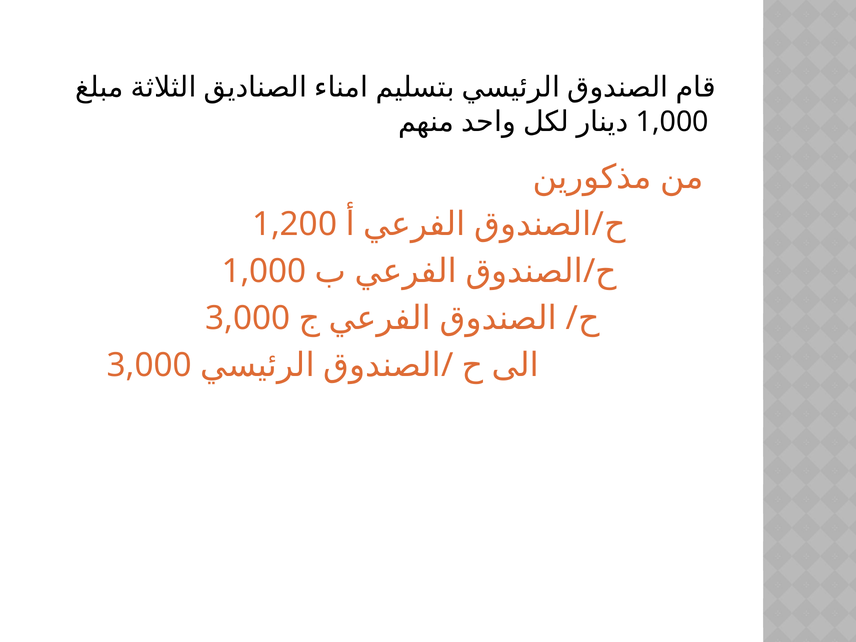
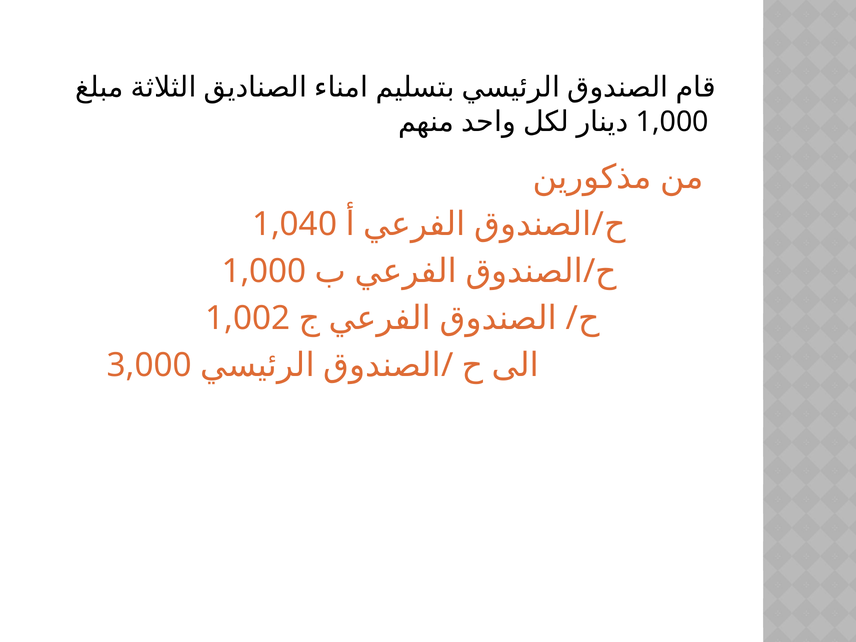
1,200: 1,200 -> 1,040 (295, 224)
3,000: 3,000 -> 1,002 (248, 318)
